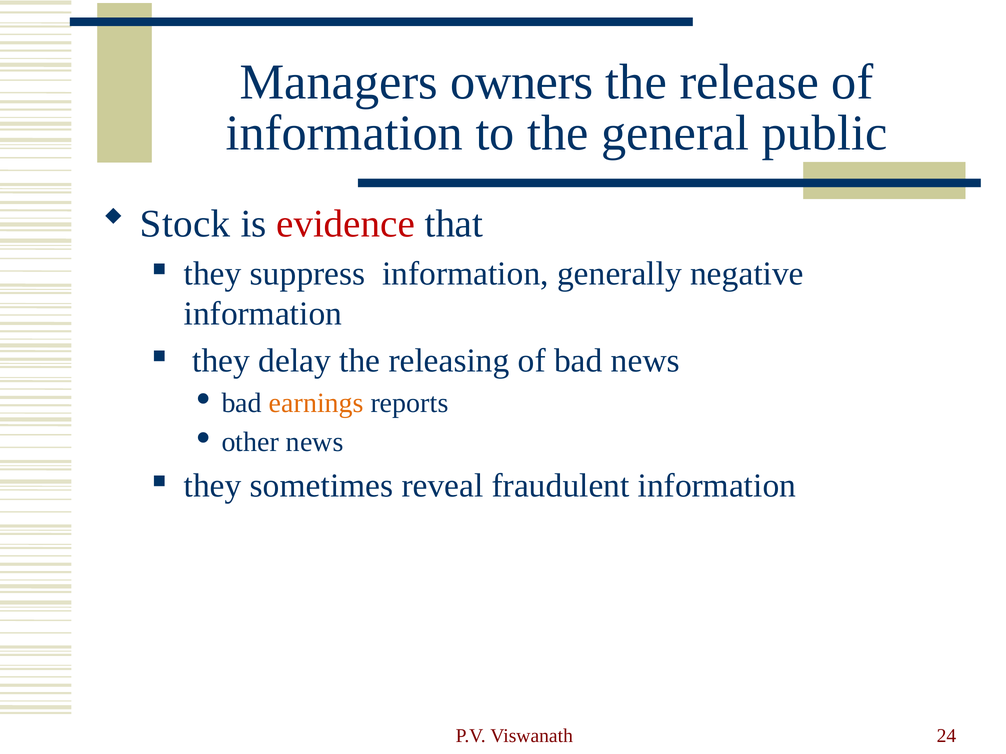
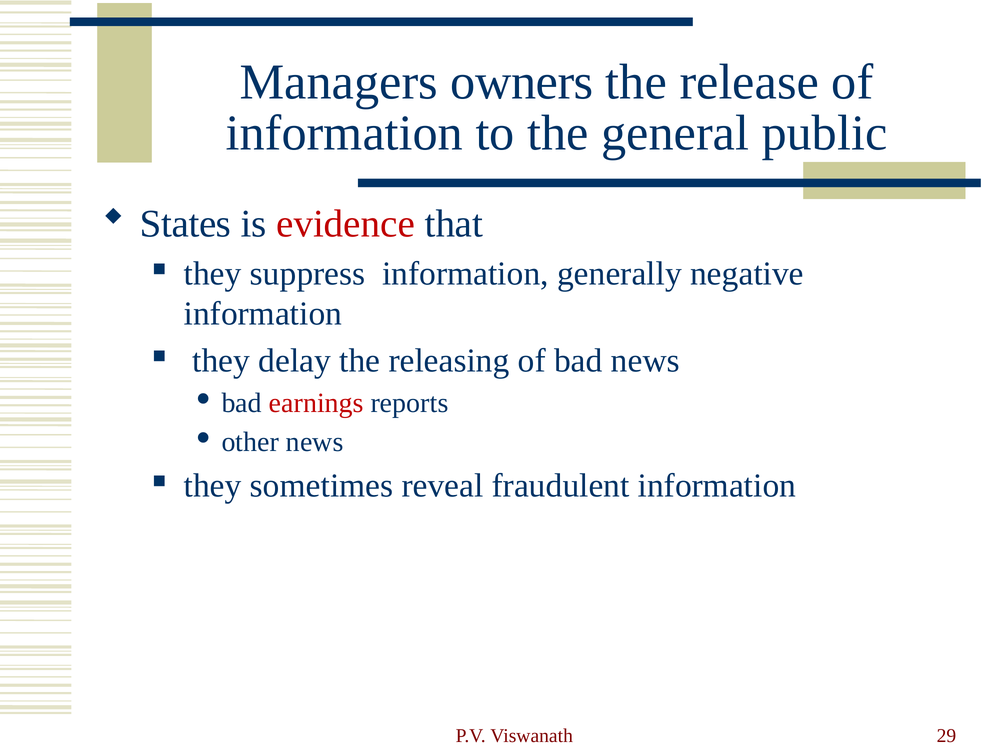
Stock: Stock -> States (186, 224)
earnings colour: orange -> red (316, 403)
24: 24 -> 29 (946, 736)
